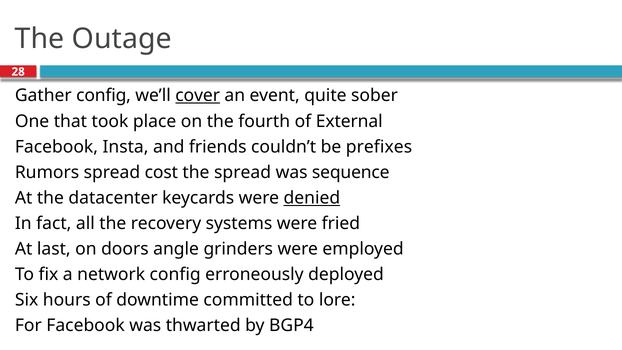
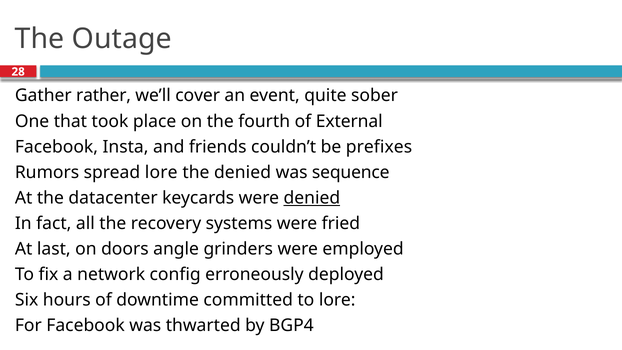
Gather config: config -> rather (104, 96)
cover underline: present -> none (198, 96)
spread cost: cost -> lore (161, 172)
the spread: spread -> denied (243, 172)
